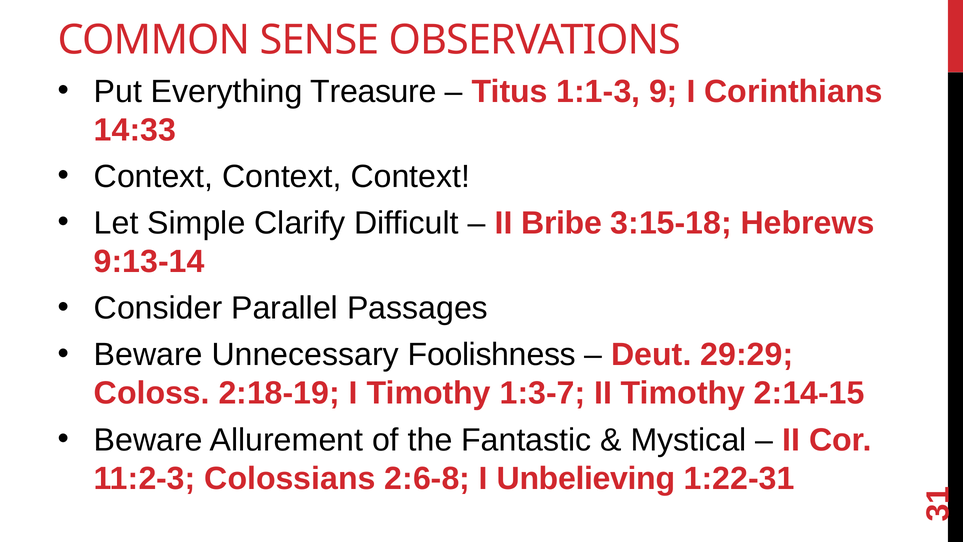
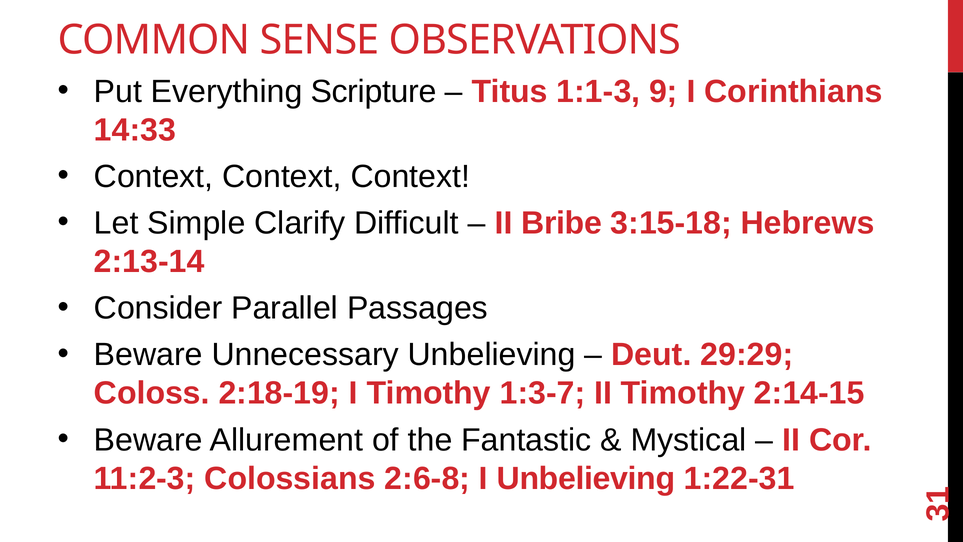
Treasure: Treasure -> Scripture (374, 91)
9:13-14: 9:13-14 -> 2:13-14 (149, 262)
Unnecessary Foolishness: Foolishness -> Unbelieving (492, 355)
